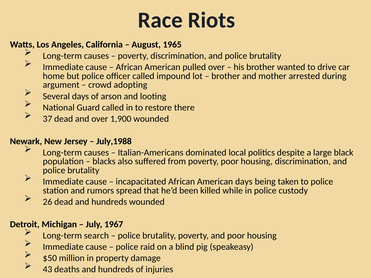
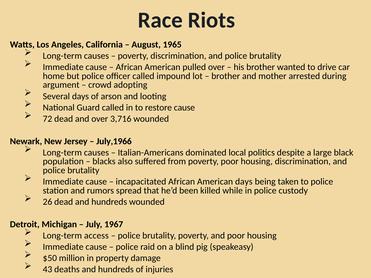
restore there: there -> cause (184, 108)
37: 37 -> 72 (48, 119)
1,900: 1,900 -> 3,716 (121, 119)
July,1988: July,1988 -> July,1966 (114, 141)
search: search -> access (96, 236)
